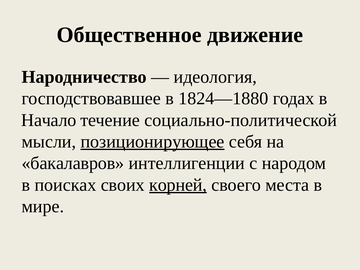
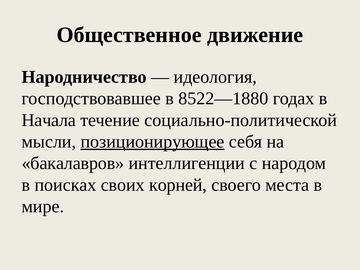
1824—1880: 1824—1880 -> 8522—1880 (223, 98)
Начало: Начало -> Начала (49, 120)
корней underline: present -> none (178, 185)
